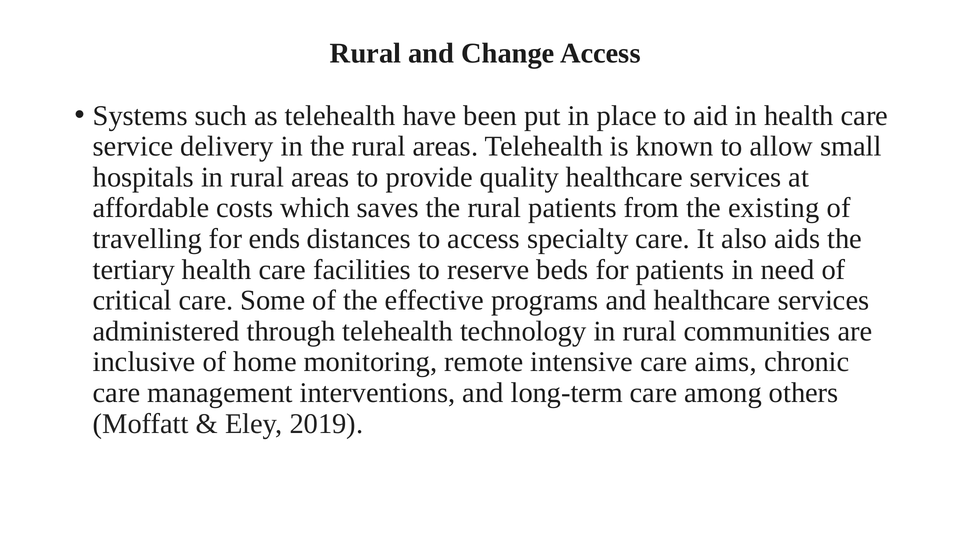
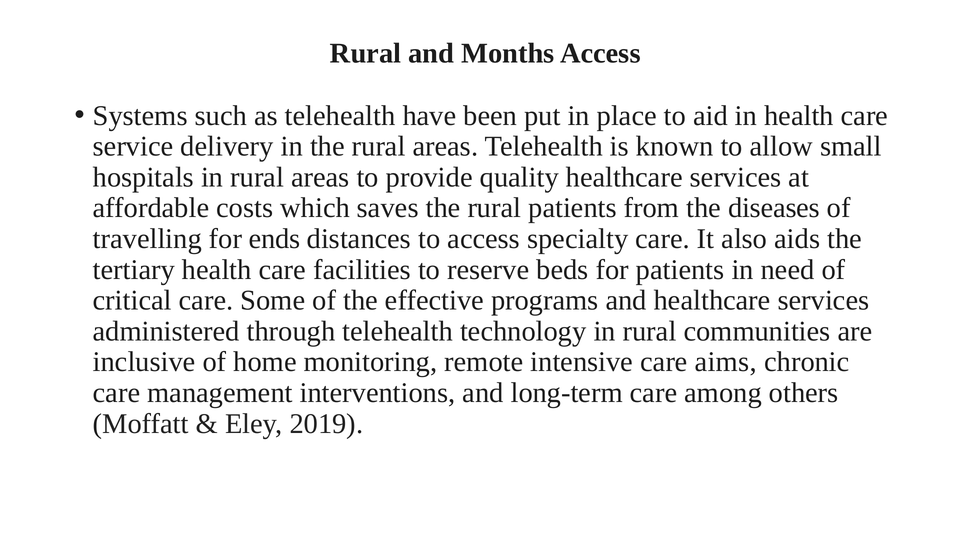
Change: Change -> Months (508, 53)
existing: existing -> diseases (774, 208)
